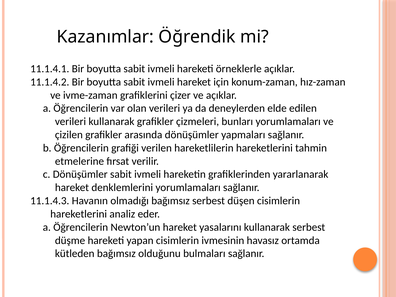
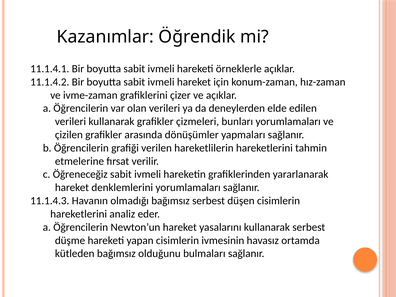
c Dönüşümler: Dönüşümler -> Öğreneceğiz (80, 174)
